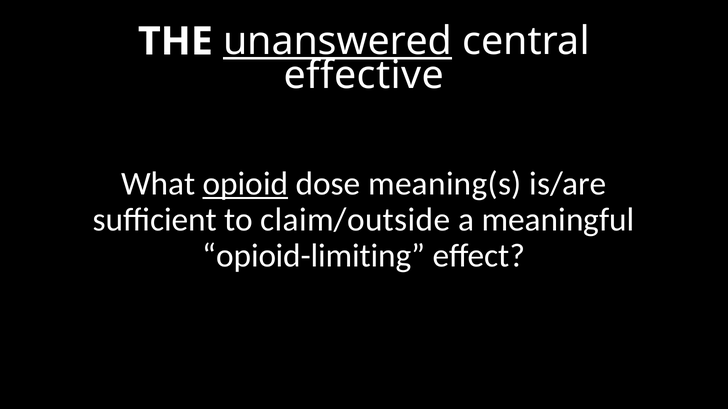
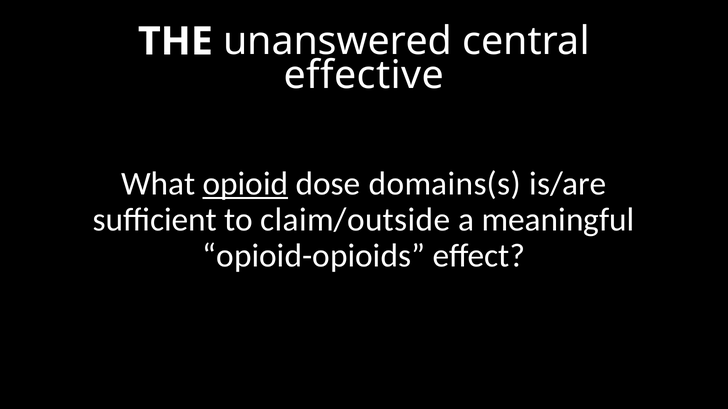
unanswered underline: present -> none (338, 42)
meaning(s: meaning(s -> domains(s (445, 184)
opioid-limiting: opioid-limiting -> opioid-opioids (314, 256)
